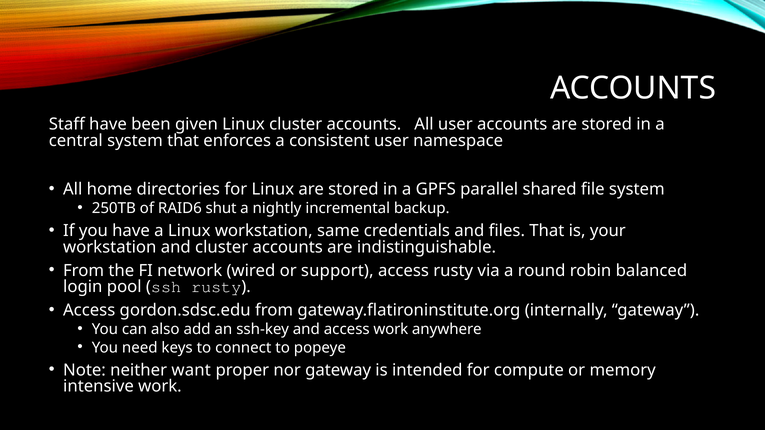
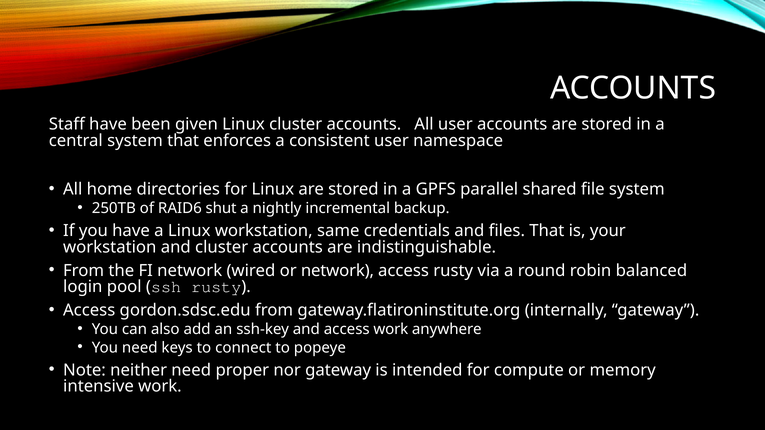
or support: support -> network (337, 271)
neither want: want -> need (191, 370)
